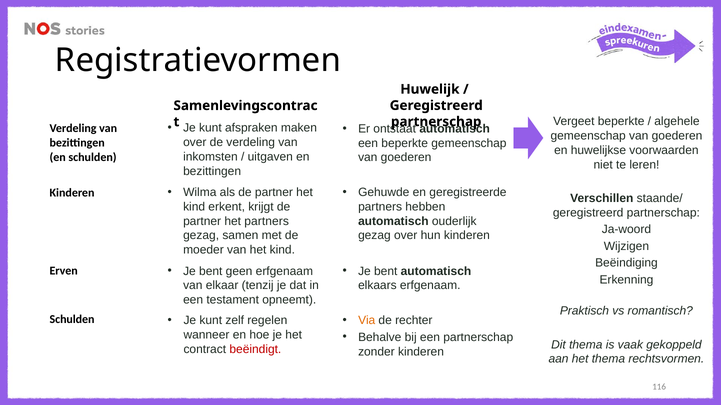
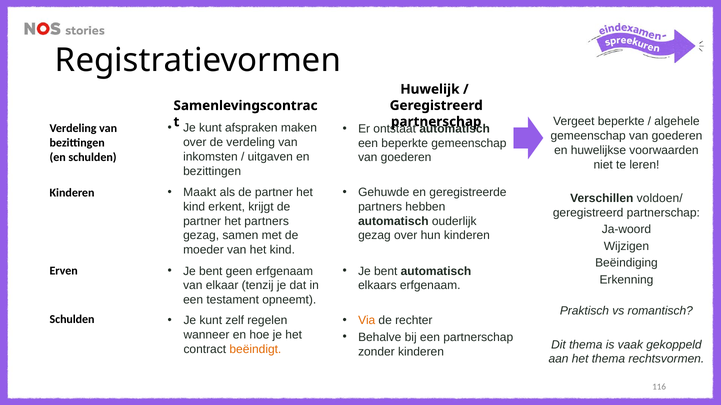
Wilma: Wilma -> Maakt (200, 193)
staande/: staande/ -> voldoen/ (660, 198)
beëindigt colour: red -> orange (255, 350)
